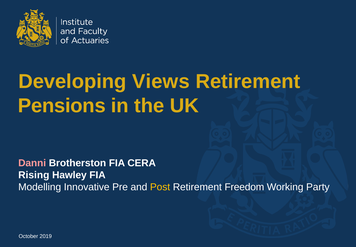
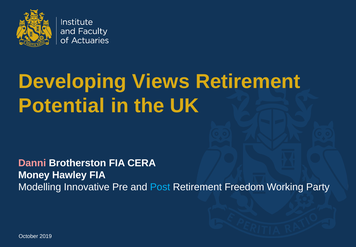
Pensions: Pensions -> Potential (62, 105)
Rising: Rising -> Money (34, 175)
Post colour: yellow -> light blue (160, 187)
